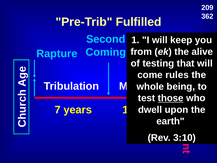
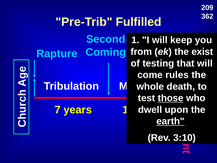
alive: alive -> exist (202, 52)
being: being -> death (181, 86)
earth underline: none -> present (170, 121)
